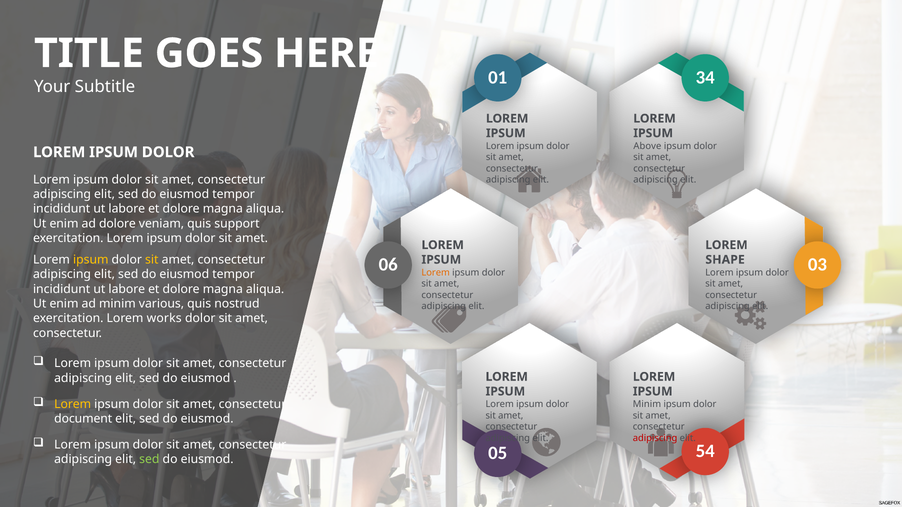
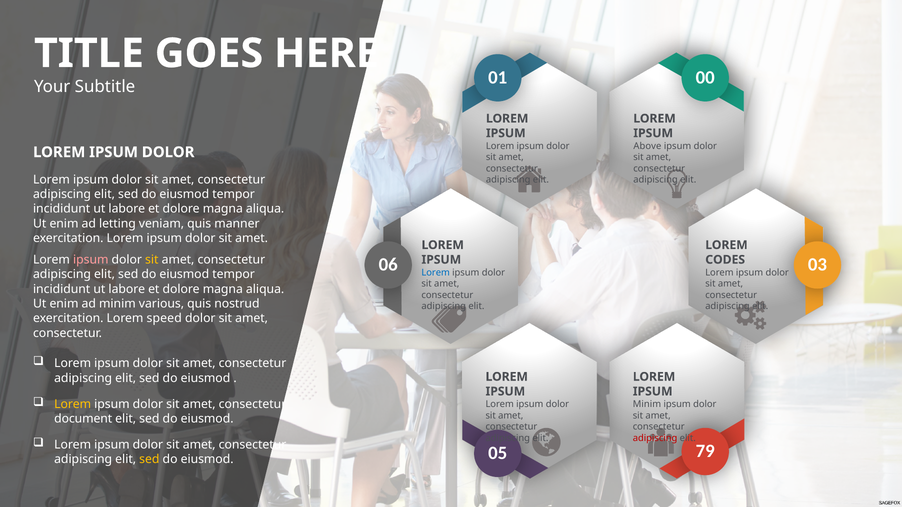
34: 34 -> 00 (705, 77)
ad dolore: dolore -> letting (117, 224)
support: support -> manner (237, 224)
ipsum colour: yellow -> pink (91, 260)
SHAPE: SHAPE -> CODES (725, 260)
Lorem colour: orange -> blue (436, 273)
works: works -> speed (164, 319)
54: 54 -> 79 (705, 451)
sed colour: light green -> yellow (149, 460)
